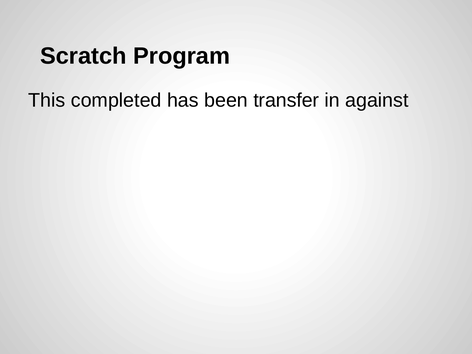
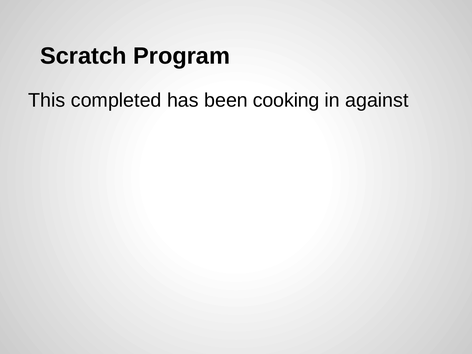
transfer: transfer -> cooking (286, 100)
